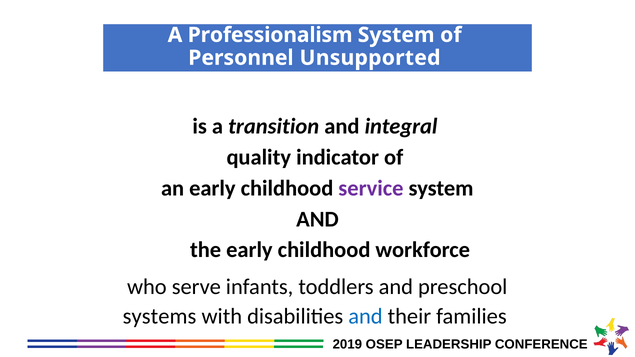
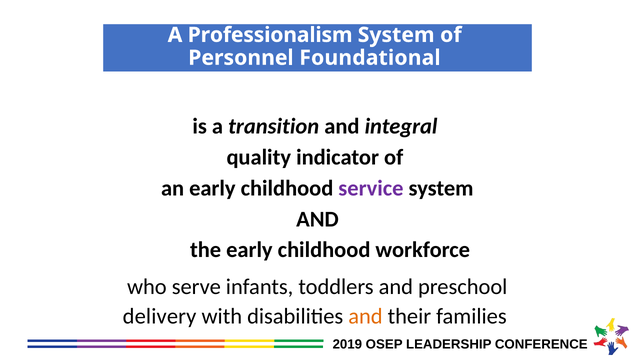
Unsupported: Unsupported -> Foundational (370, 58)
systems: systems -> delivery (160, 317)
and colour: blue -> orange (365, 317)
